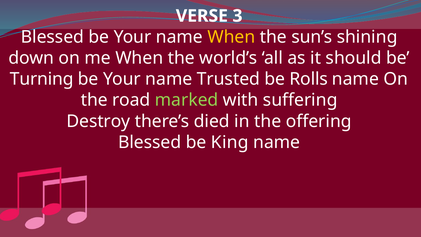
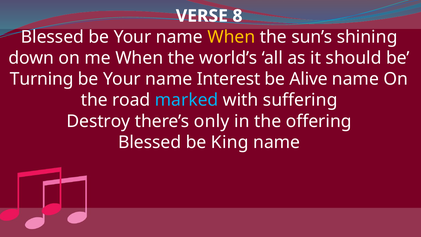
3: 3 -> 8 (237, 16)
Trusted: Trusted -> Interest (229, 79)
Rolls: Rolls -> Alive (309, 79)
marked colour: light green -> light blue (187, 100)
died: died -> only (212, 121)
